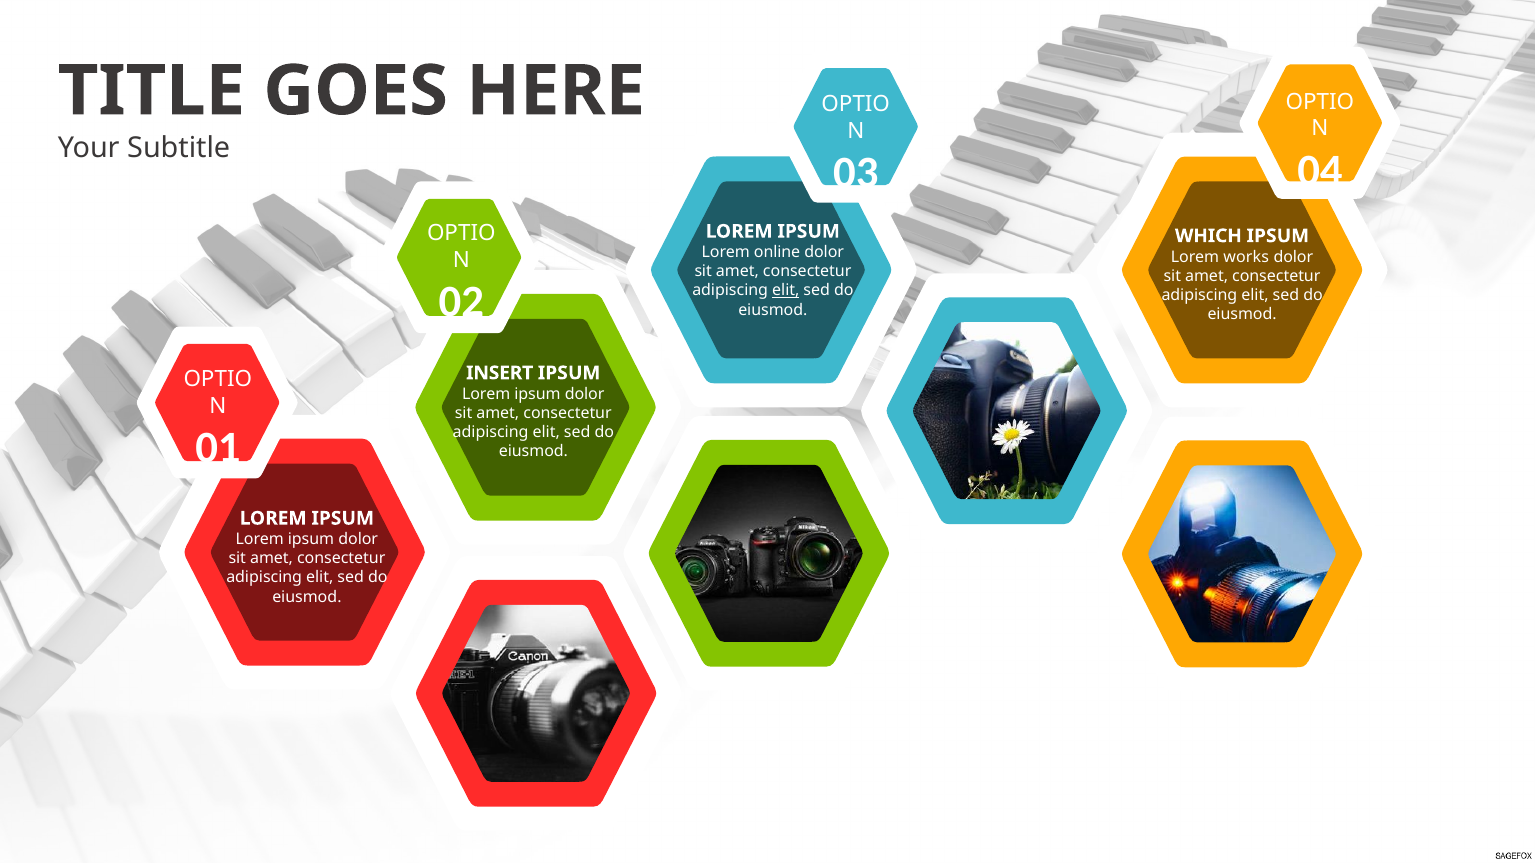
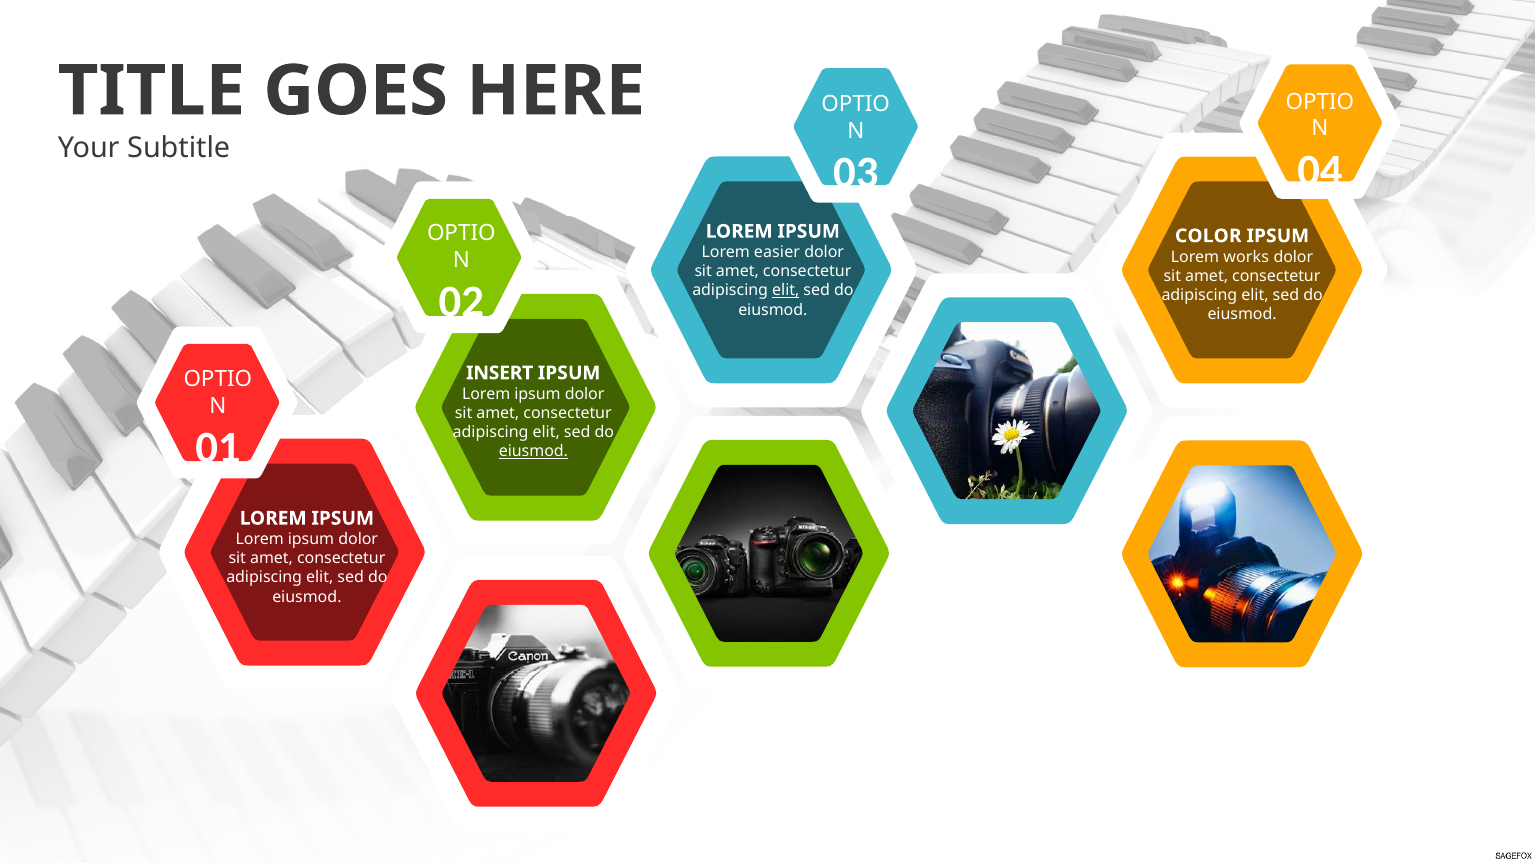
WHICH: WHICH -> COLOR (1208, 236)
online: online -> easier (777, 252)
eiusmod underline: none -> present (533, 452)
